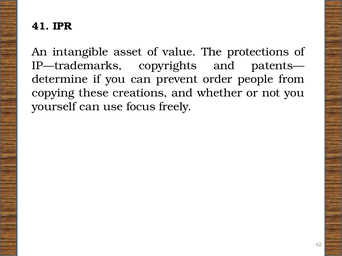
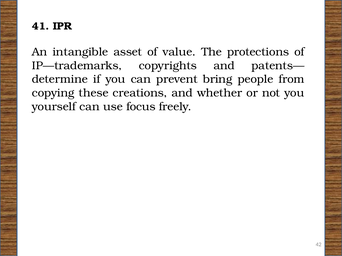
order: order -> bring (218, 79)
